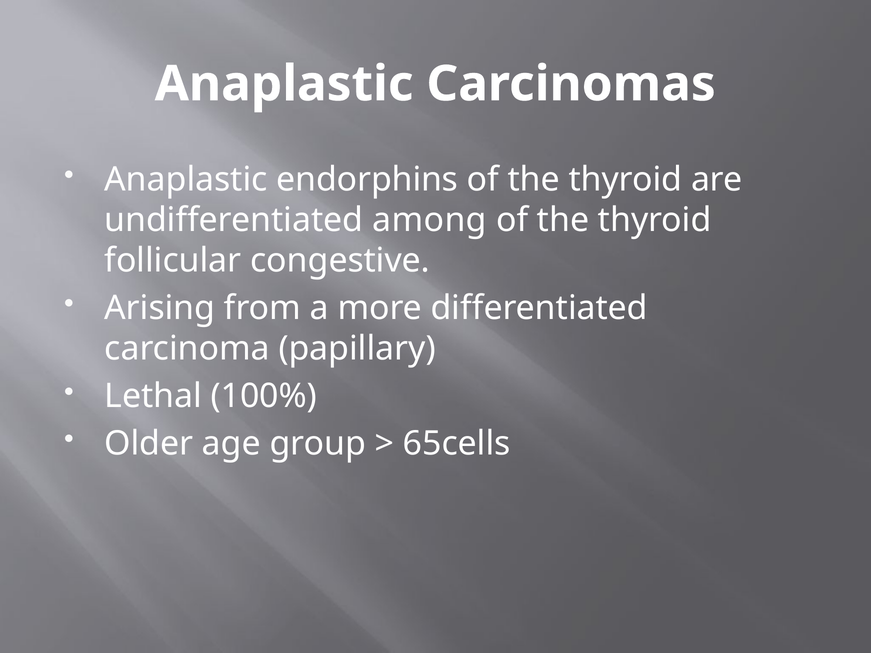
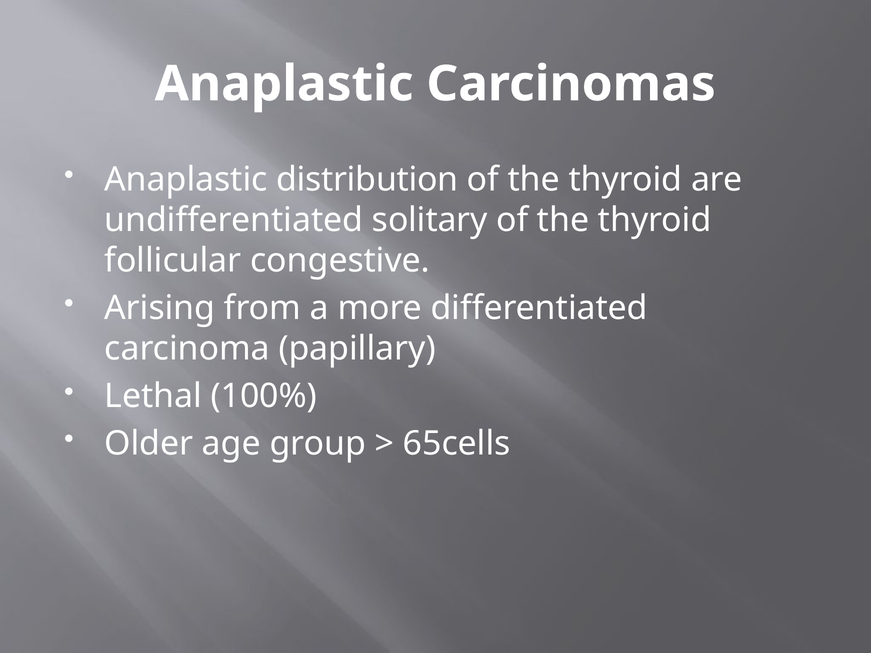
endorphins: endorphins -> distribution (367, 179)
among: among -> solitary (430, 220)
